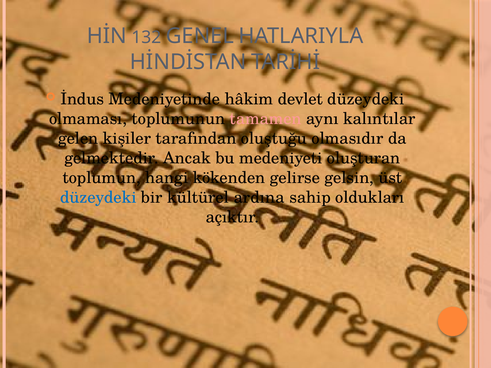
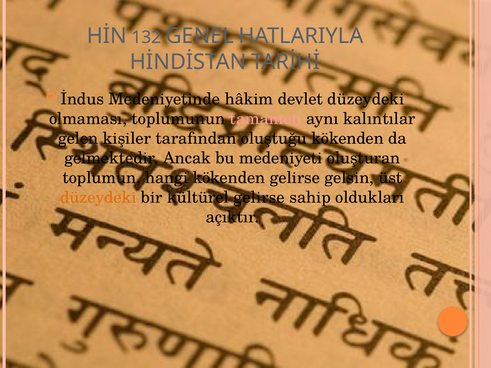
oluştuğu olmasıdır: olmasıdır -> kökenden (348, 139)
düzeydeki colour: blue -> orange (98, 198)
kültürel ardına: ardına -> gelirse (259, 198)
